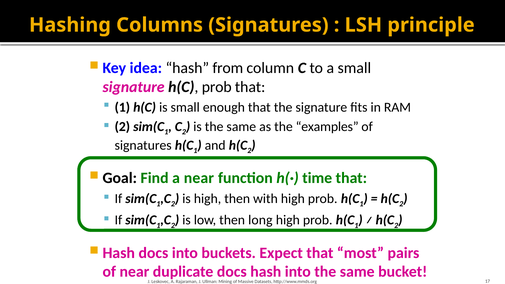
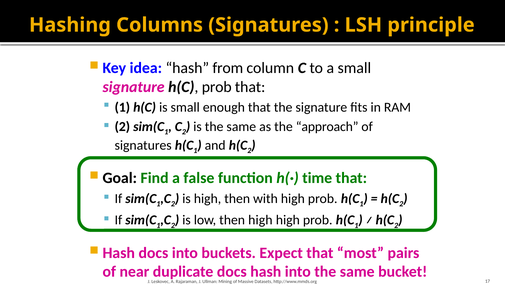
examples: examples -> approach (327, 127)
a near: near -> false (199, 178)
then long: long -> high (260, 220)
